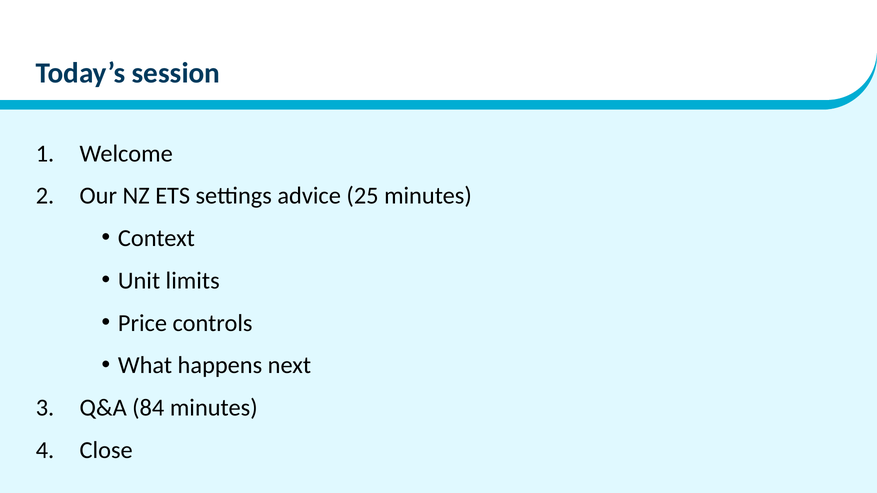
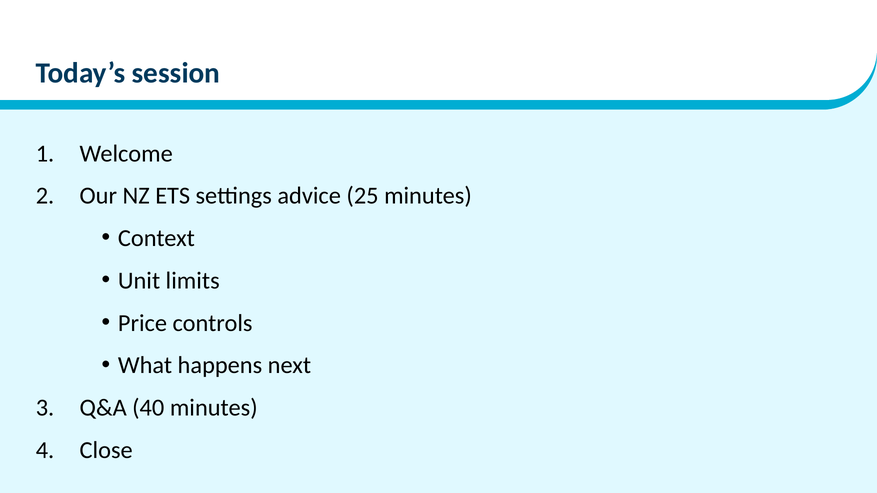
84: 84 -> 40 (148, 408)
